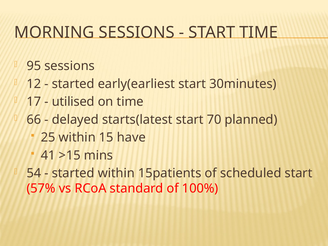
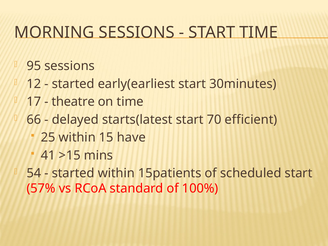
utilised: utilised -> theatre (73, 102)
planned: planned -> efficient (251, 120)
